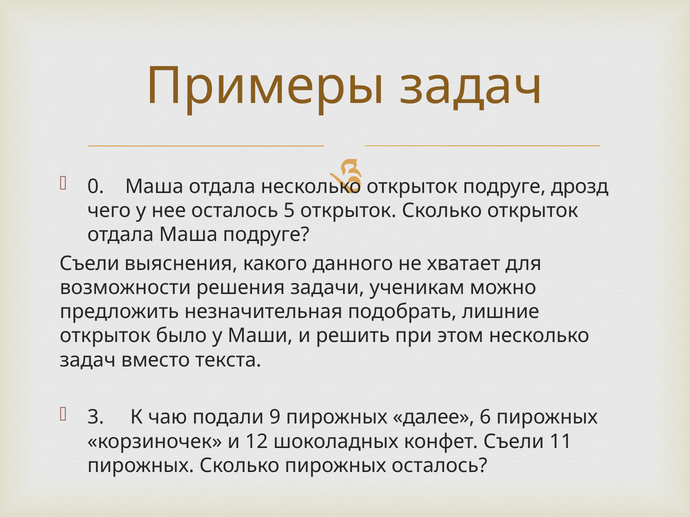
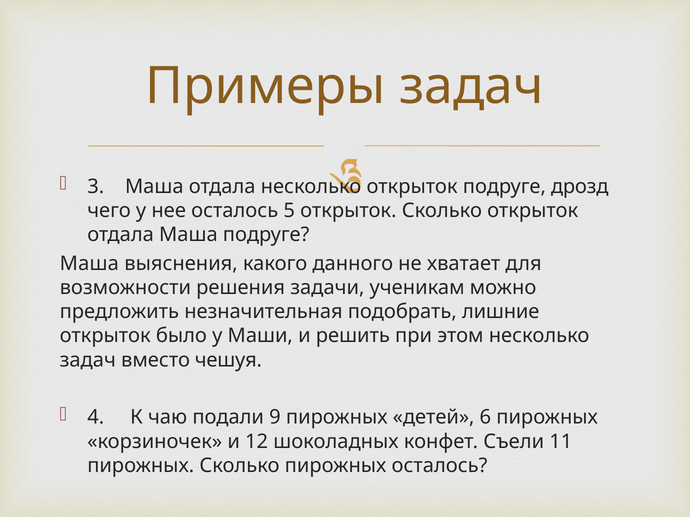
0: 0 -> 3 (96, 187)
Съели: Съели -> Маша (89, 264)
текста: текста -> чешуя (228, 360)
3: 3 -> 4 (96, 418)
далее: далее -> детей (434, 418)
